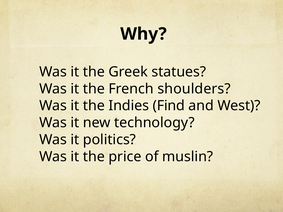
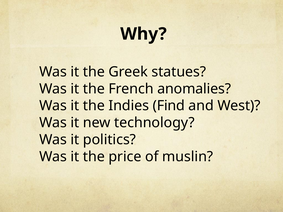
shoulders: shoulders -> anomalies (194, 89)
